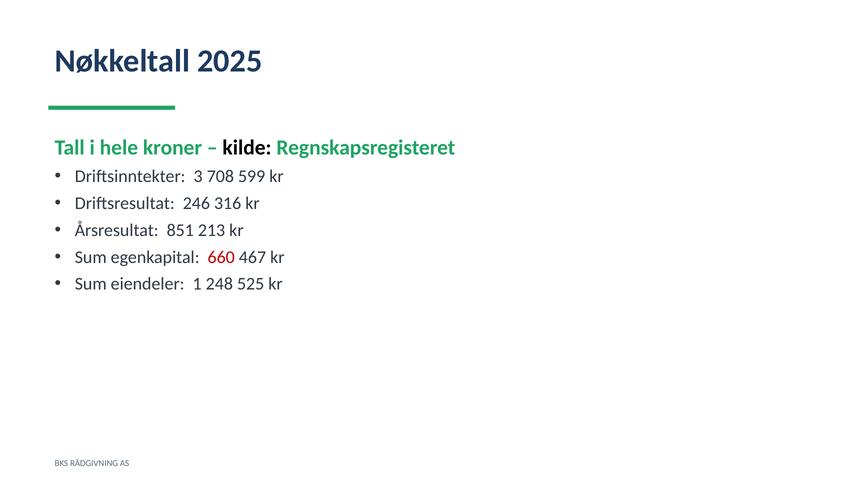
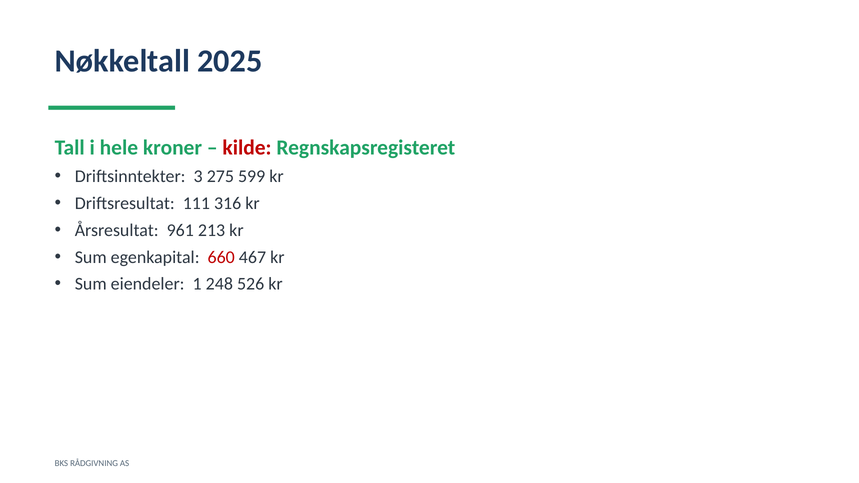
kilde colour: black -> red (247, 148)
708: 708 -> 275 (220, 177)
246: 246 -> 111 (196, 203)
851: 851 -> 961 (180, 230)
525: 525 -> 526 (251, 284)
